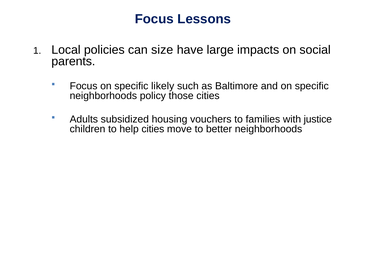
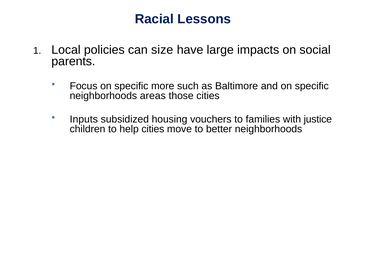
Focus: Focus -> Racial (154, 19)
likely: likely -> more (163, 86)
policy: policy -> areas (153, 96)
Adults: Adults -> Inputs (84, 120)
